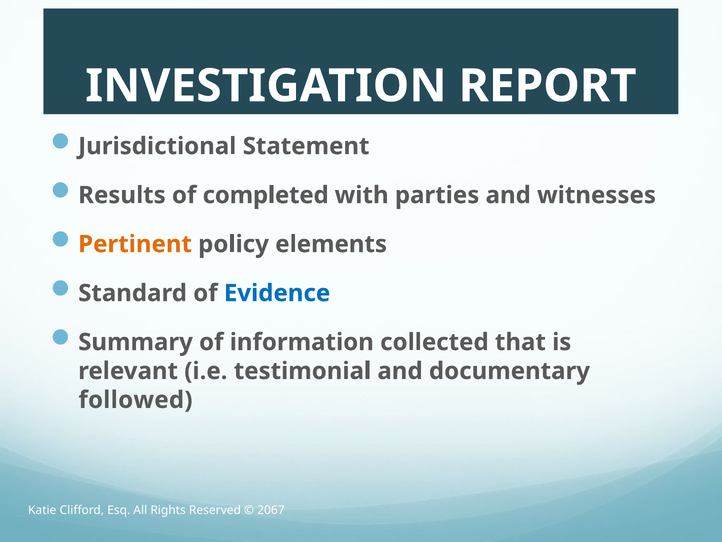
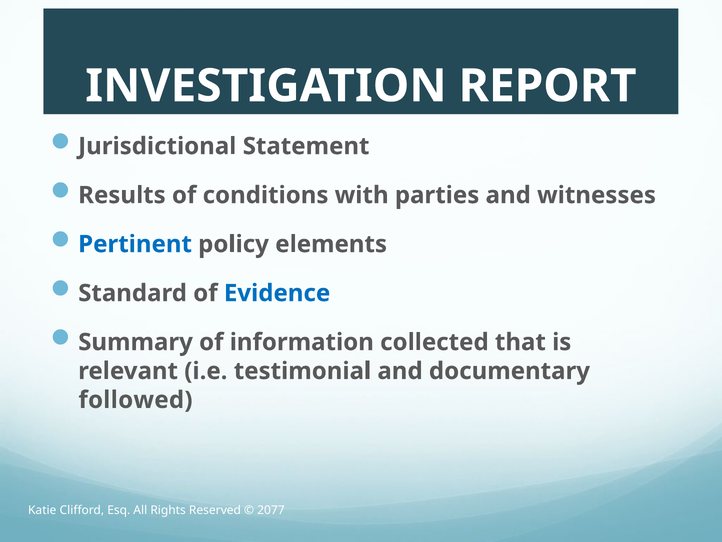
completed: completed -> conditions (266, 195)
Pertinent colour: orange -> blue (135, 244)
2067: 2067 -> 2077 (271, 510)
